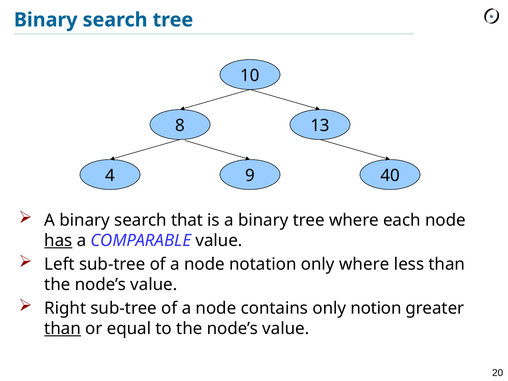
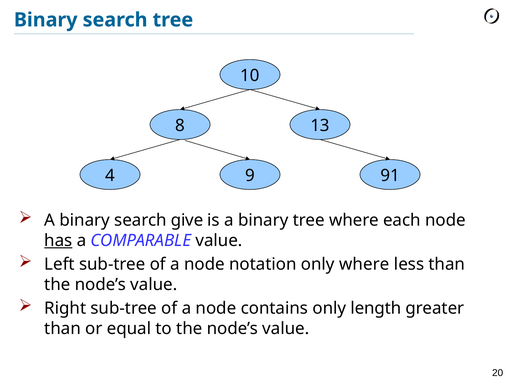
40: 40 -> 91 (390, 176)
that: that -> give (187, 220)
notion: notion -> length (376, 308)
than underline: present -> none (63, 329)
